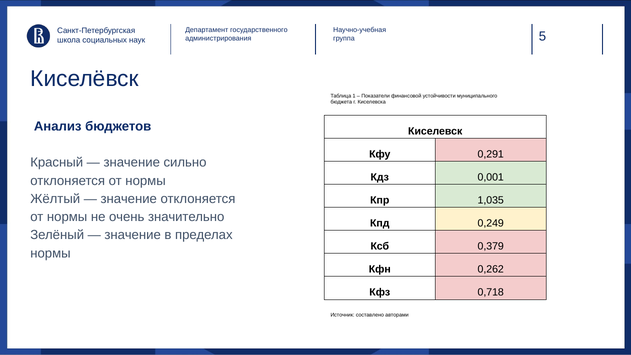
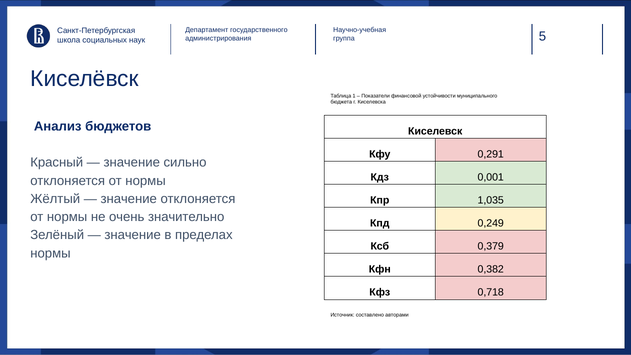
0,262: 0,262 -> 0,382 (491, 269)
